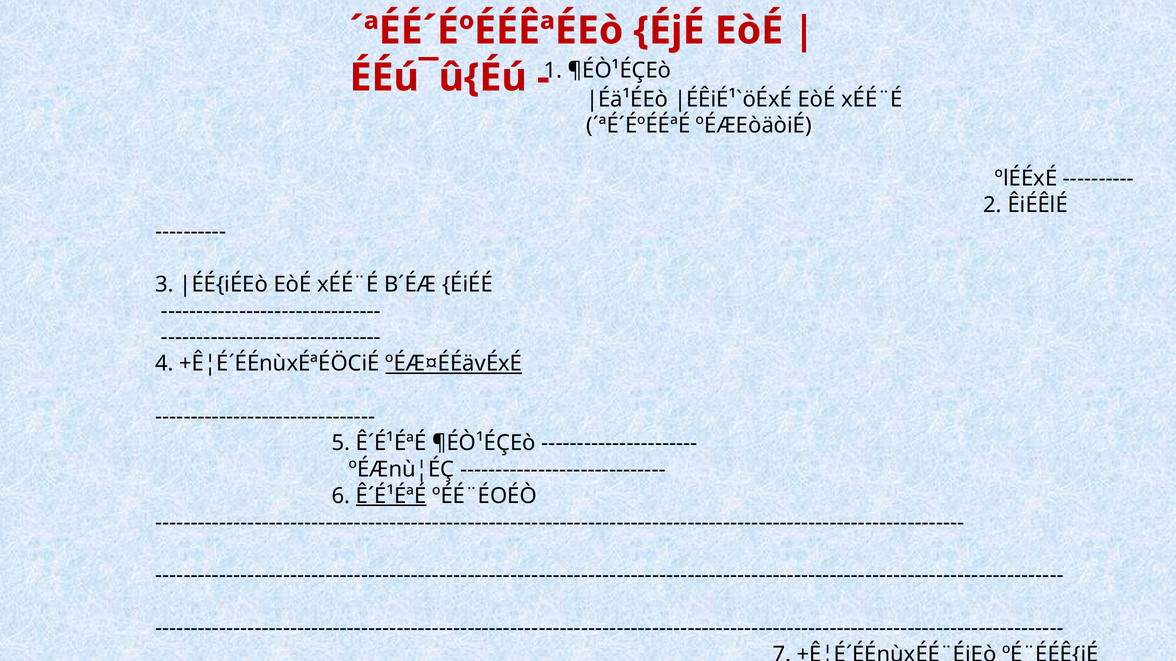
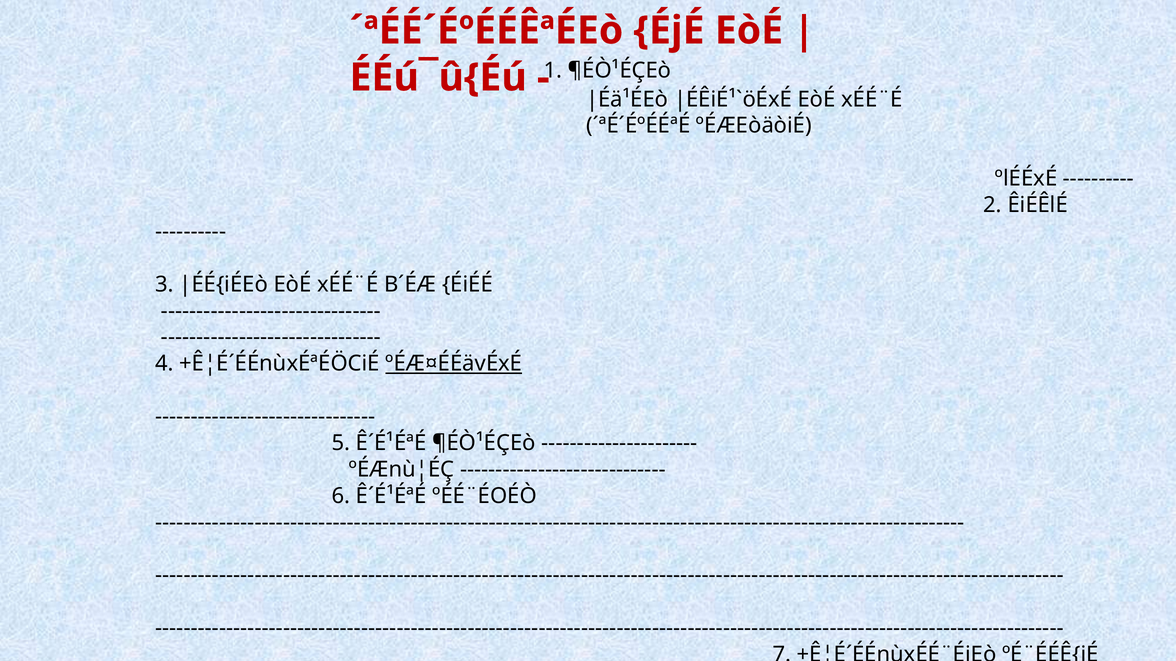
Ê´É¹ÉªÉ underline: present -> none (391, 496)
